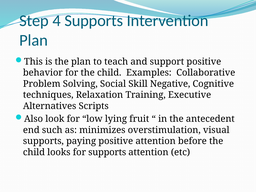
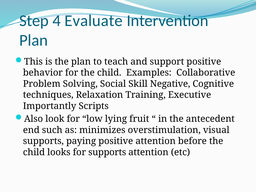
4 Supports: Supports -> Evaluate (94, 21)
Alternatives: Alternatives -> Importantly (50, 106)
